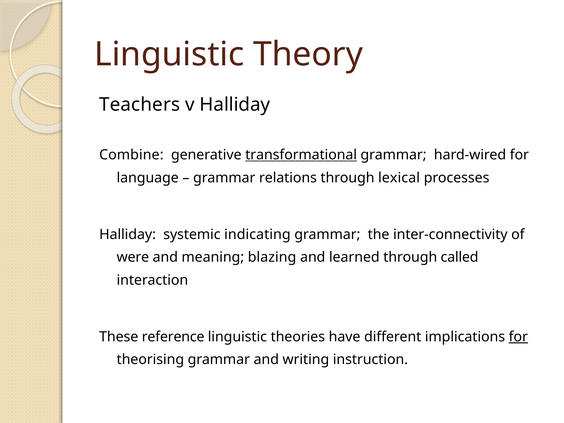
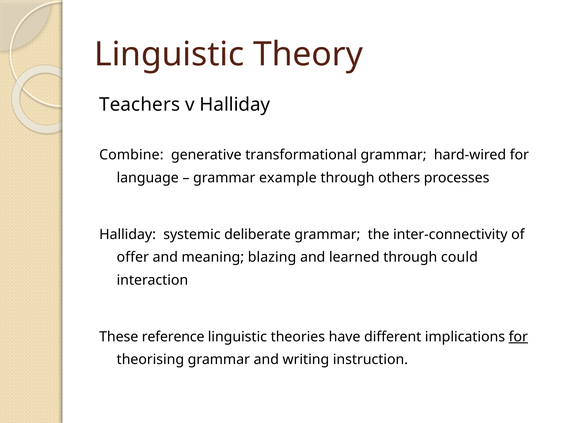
transformational underline: present -> none (301, 155)
relations: relations -> example (288, 178)
lexical: lexical -> others (399, 178)
indicating: indicating -> deliberate (258, 234)
were: were -> offer (133, 257)
called: called -> could (459, 257)
